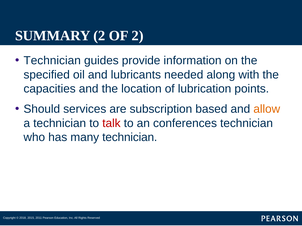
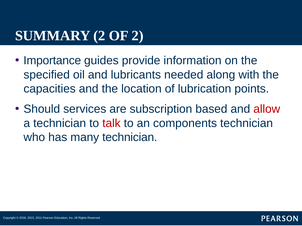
Technician: Technician -> Importance (52, 61)
allow colour: orange -> red (267, 109)
conferences: conferences -> components (185, 123)
